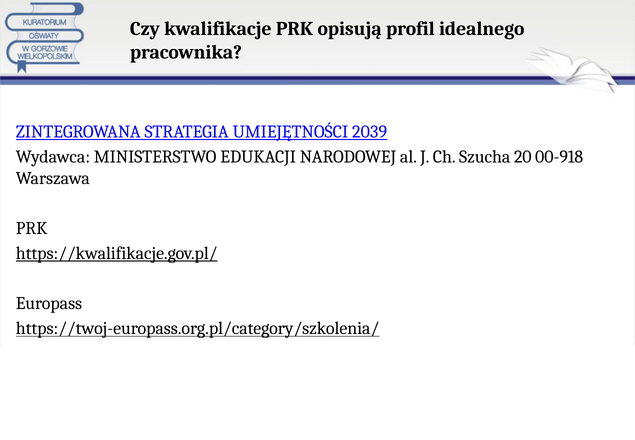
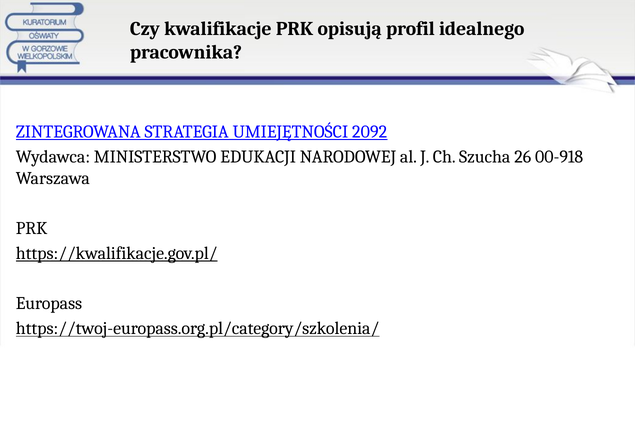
2039: 2039 -> 2092 (370, 132)
20: 20 -> 26 (523, 157)
